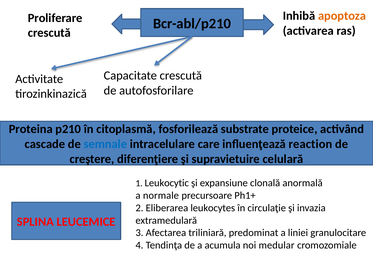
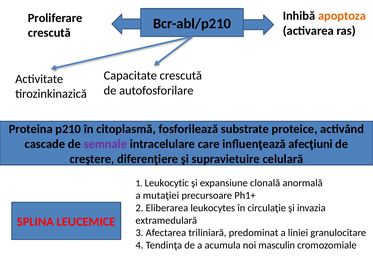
semnale colour: blue -> purple (105, 144)
reaction: reaction -> afecţiuni (311, 144)
normale: normale -> mutaţiei (161, 195)
medular: medular -> masculin (277, 245)
